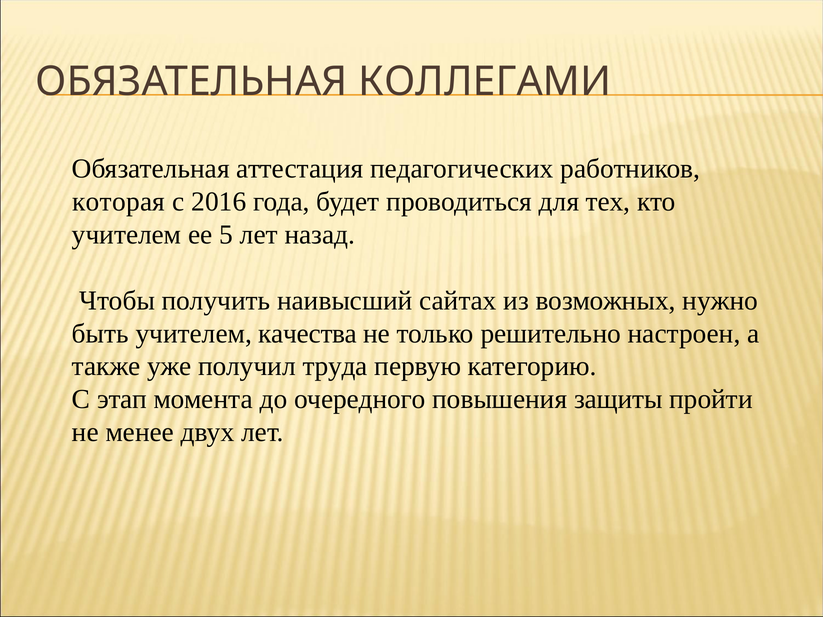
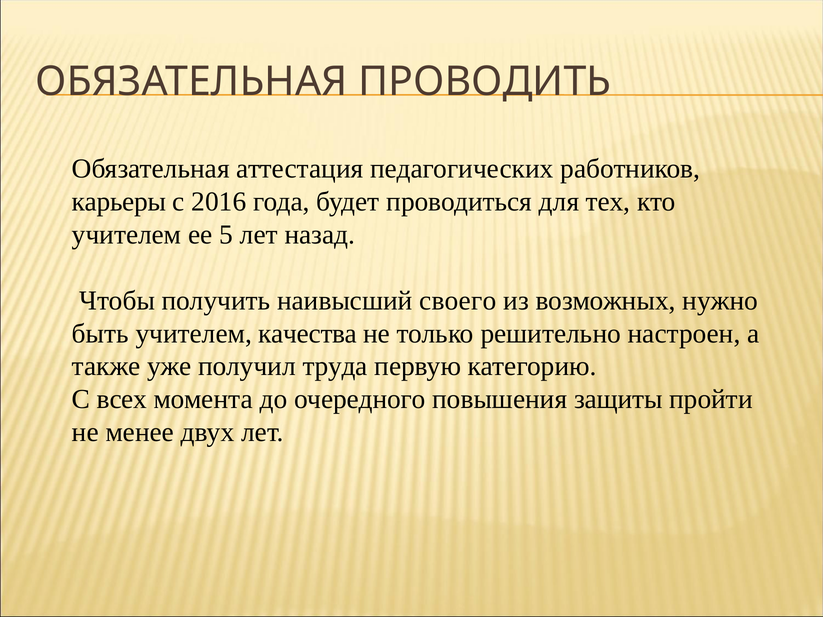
КОЛЛЕГАМИ: КОЛЛЕГАМИ -> ПРОВОДИТЬ (485, 82)
которая: которая -> карьеры (119, 202)
сайтах: сайтах -> своего (458, 301)
этап: этап -> всех (122, 399)
